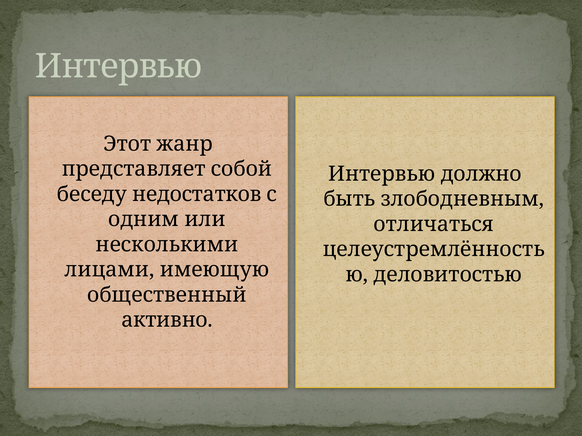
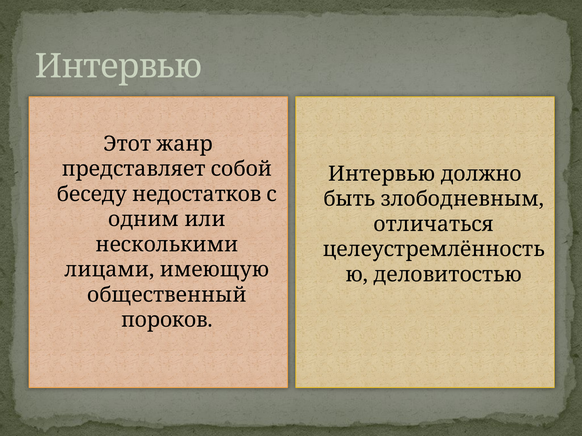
активно: активно -> пороков (167, 320)
